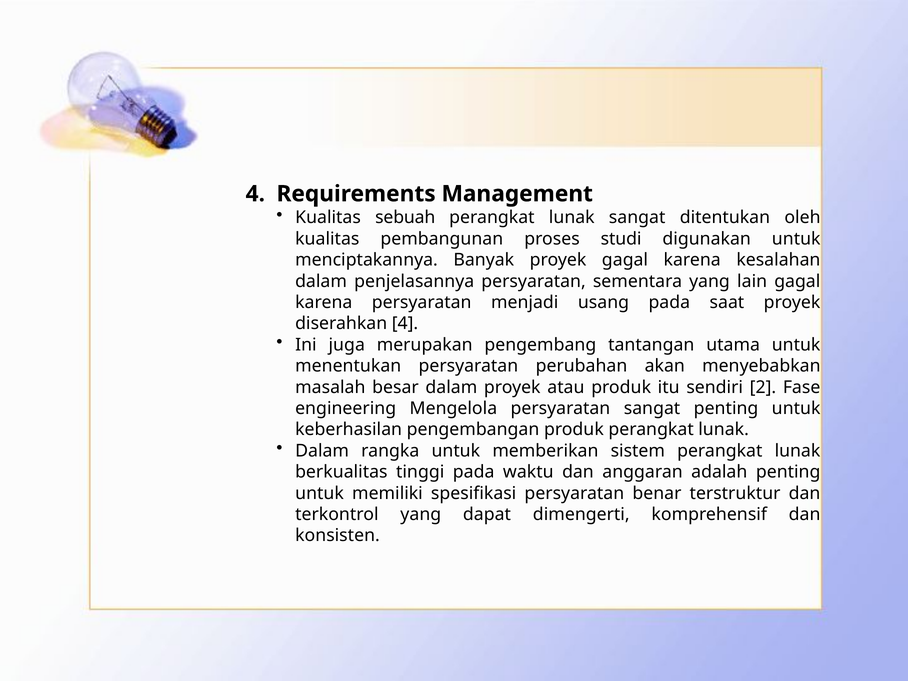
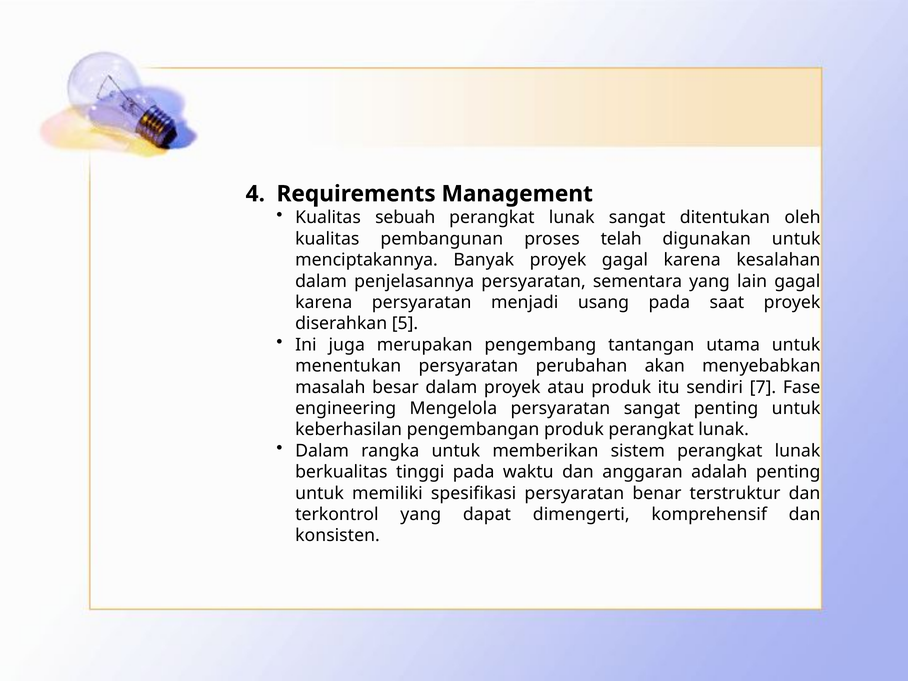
studi: studi -> telah (621, 239)
diserahkan 4: 4 -> 5 (405, 324)
2: 2 -> 7 (763, 387)
